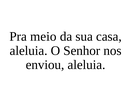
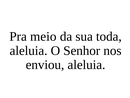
casa: casa -> toda (109, 36)
